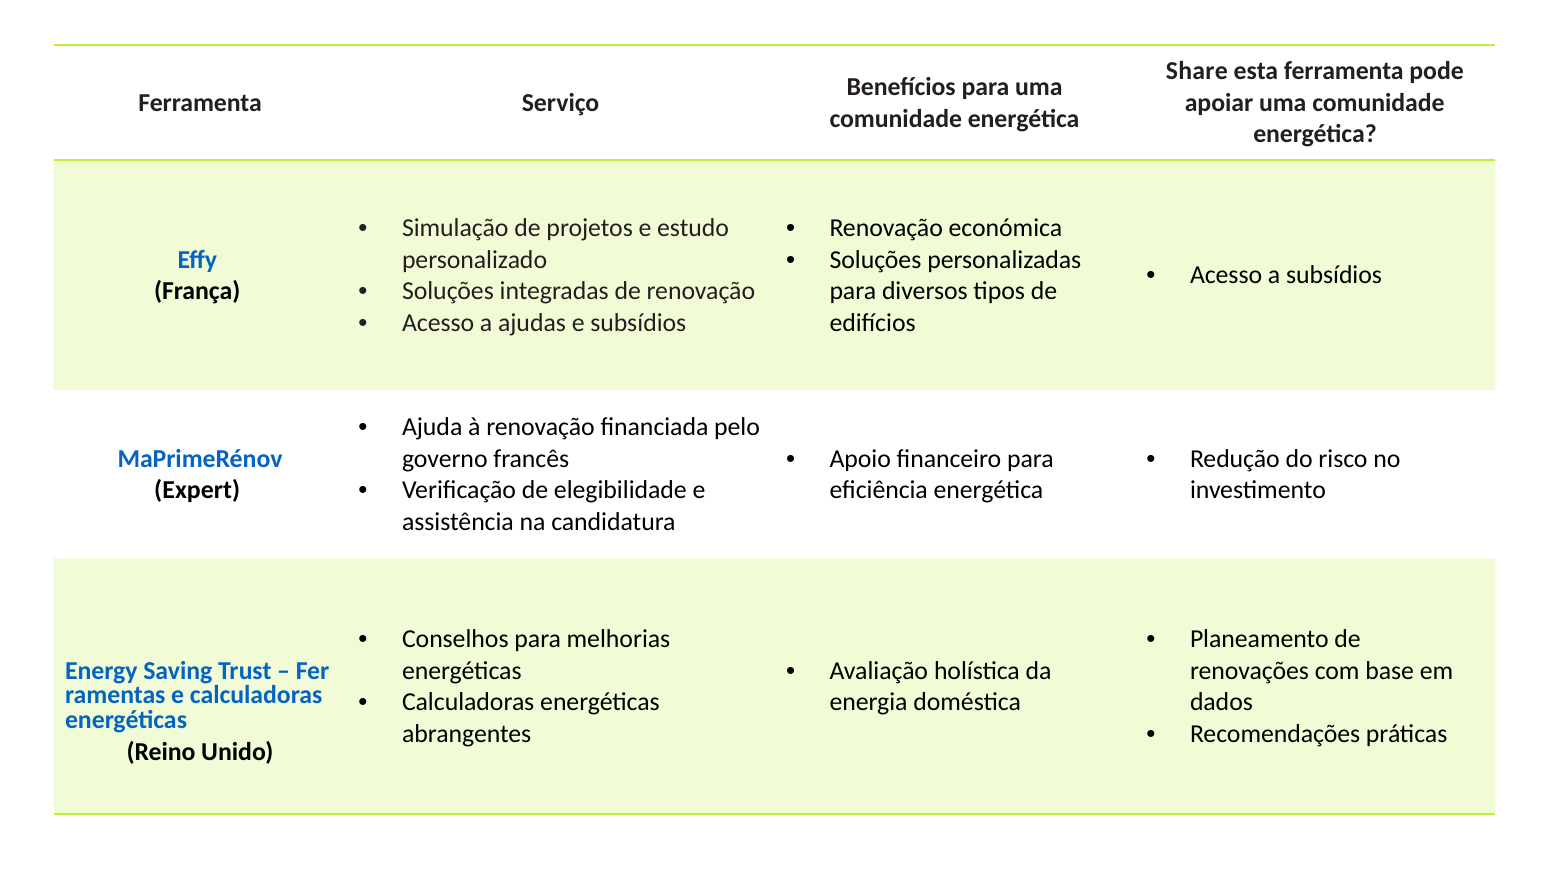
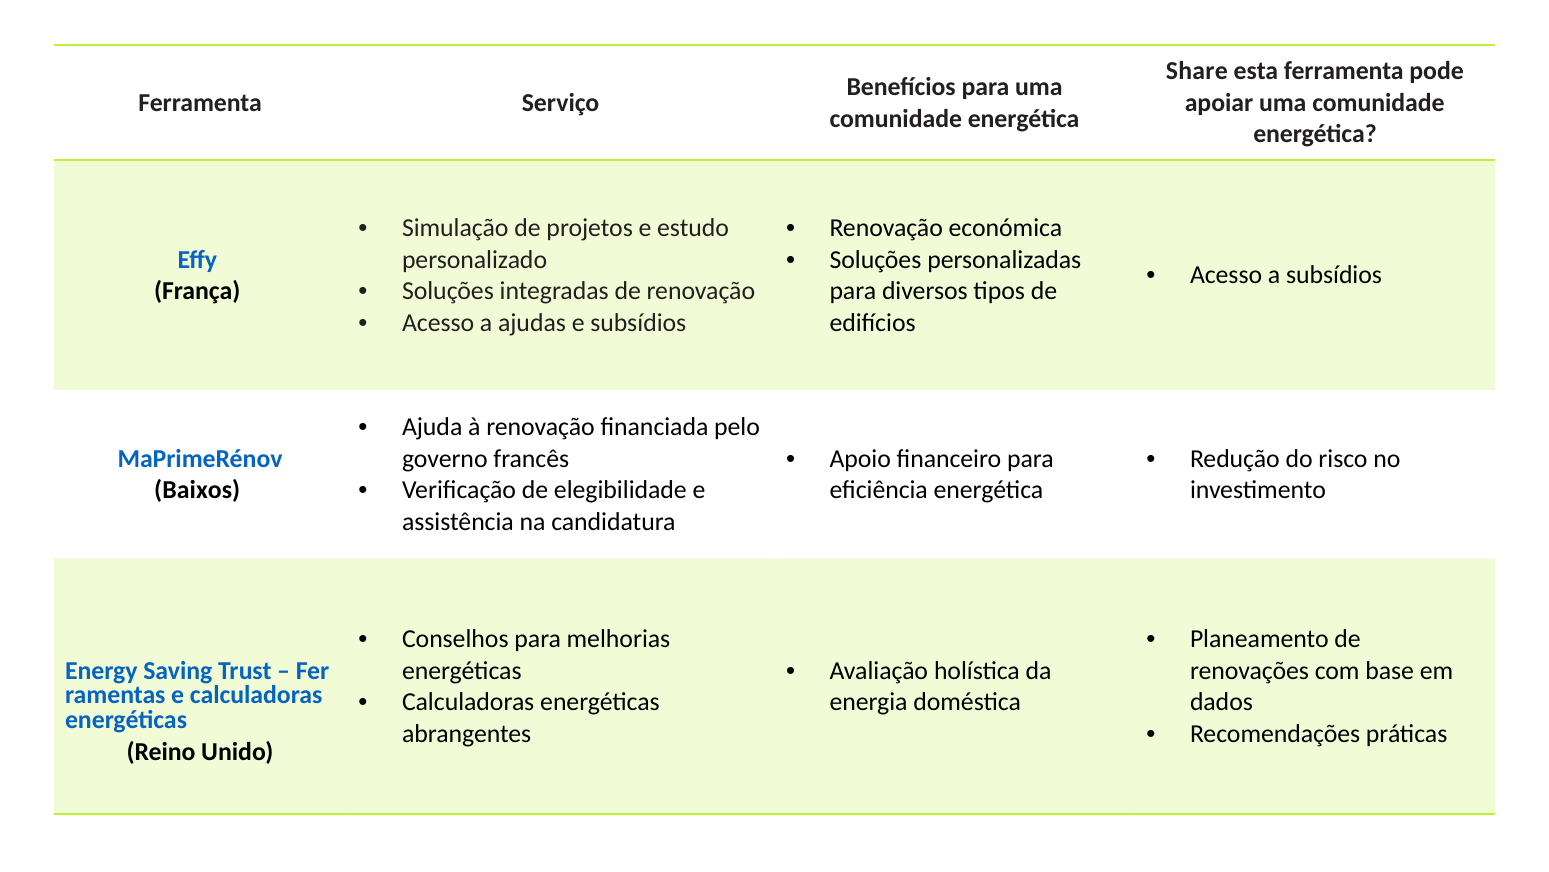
Expert: Expert -> Baixos (197, 490)
